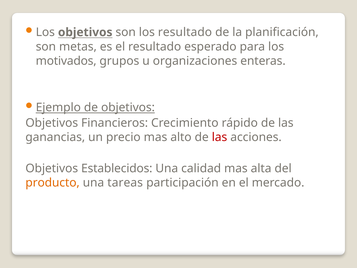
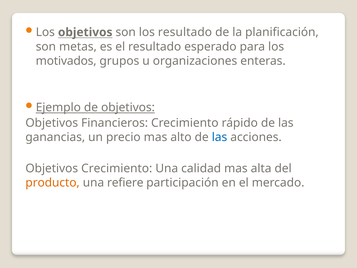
las colour: red -> blue (220, 137)
Objetivos Establecidos: Establecidos -> Crecimiento (117, 168)
tareas: tareas -> refiere (125, 182)
